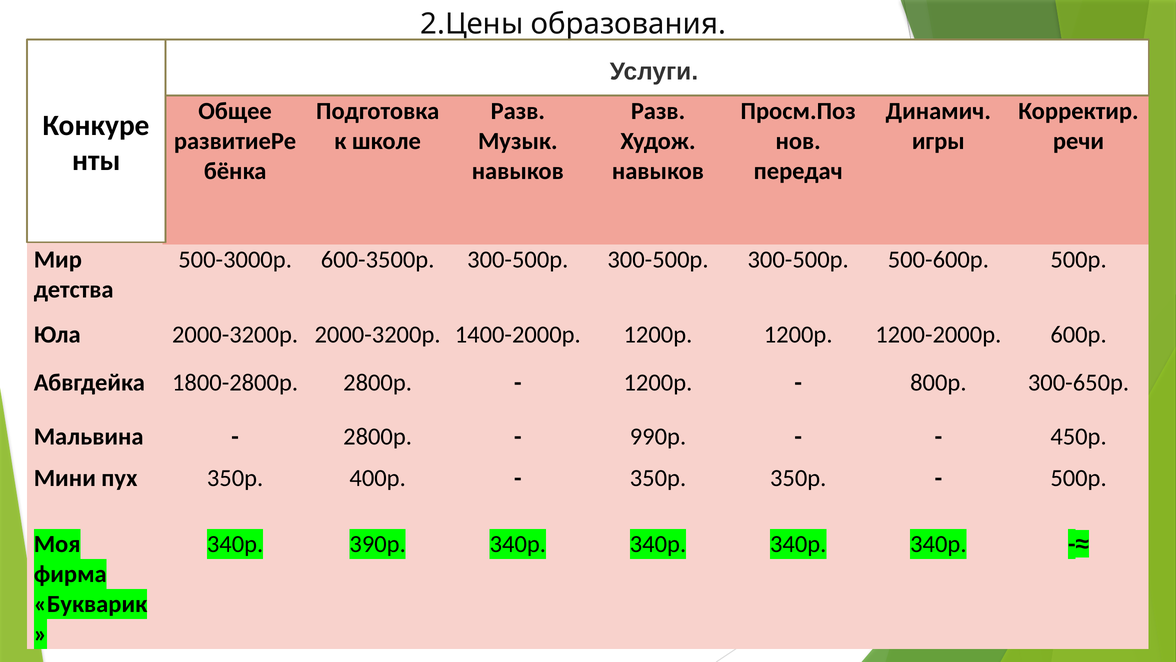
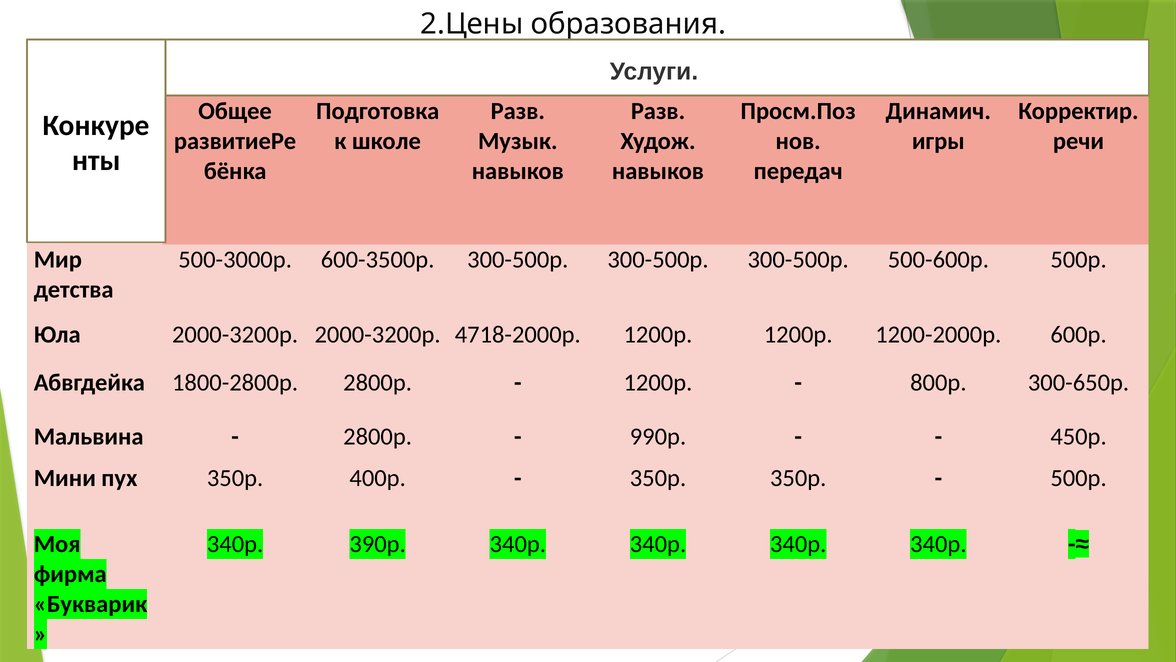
1400-2000р: 1400-2000р -> 4718-2000р (518, 334)
